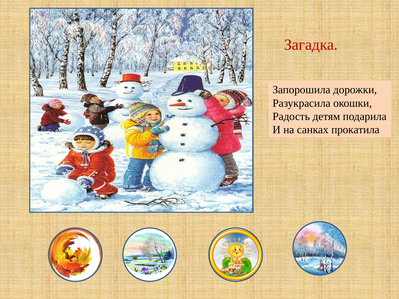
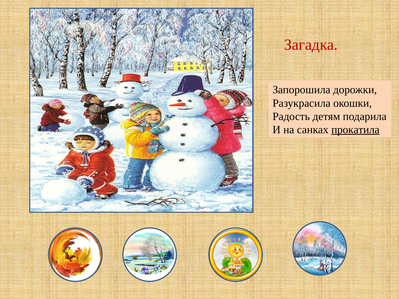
прокатила underline: none -> present (355, 130)
